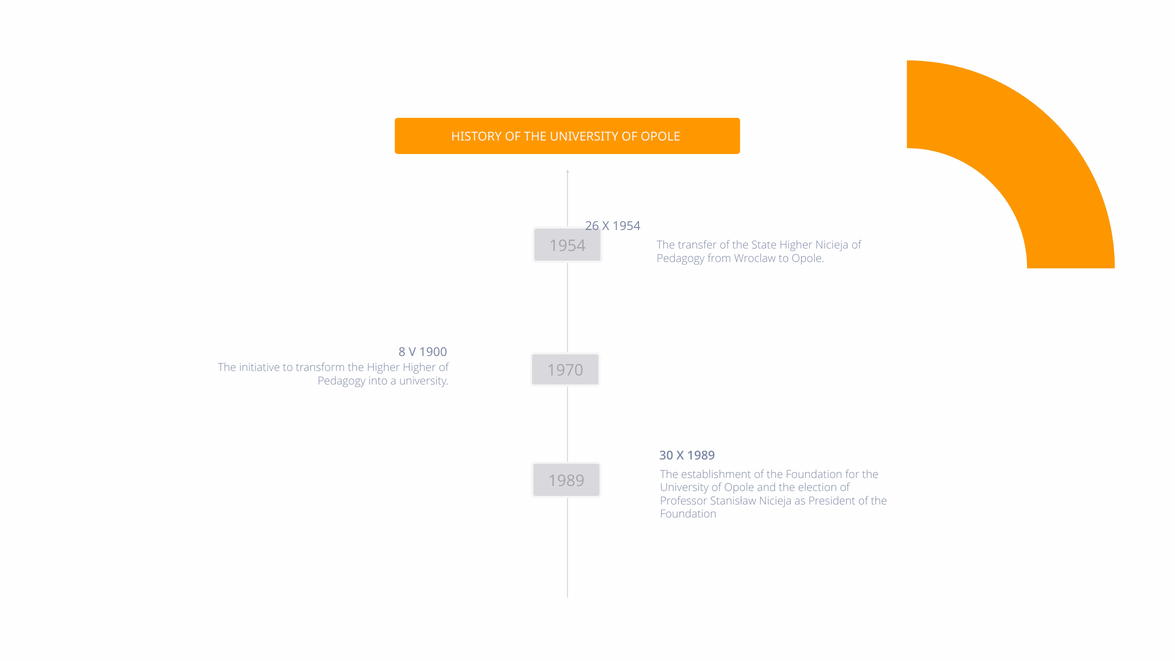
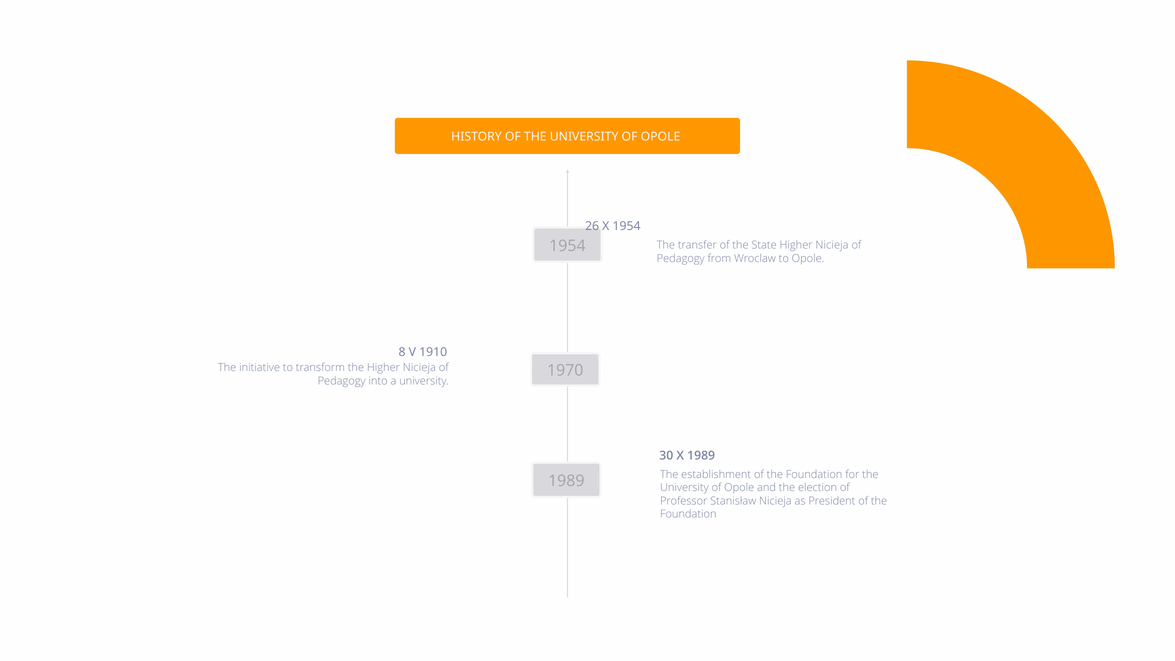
1900: 1900 -> 1910 (433, 352)
the Higher Higher: Higher -> Nicieja (419, 368)
